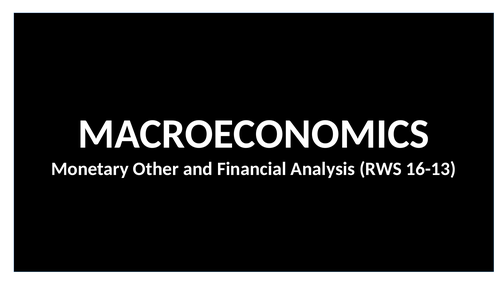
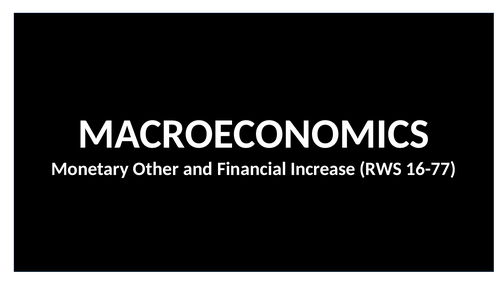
Analysis: Analysis -> Increase (323, 169)
16-13: 16-13 -> 16-77 (431, 169)
